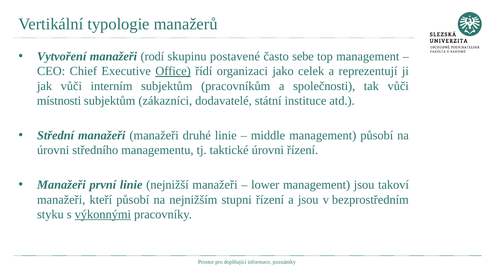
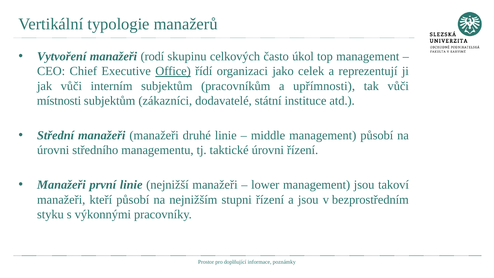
postavené: postavené -> celkových (235, 56)
sebe: sebe -> úkol (303, 56)
společnosti: společnosti -> upřímnosti (324, 86)
výkonnými underline: present -> none (103, 214)
